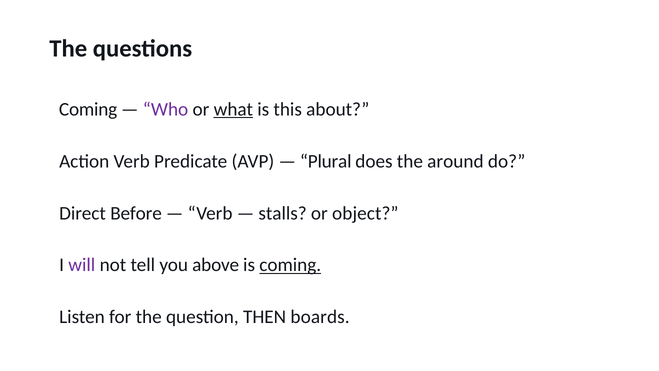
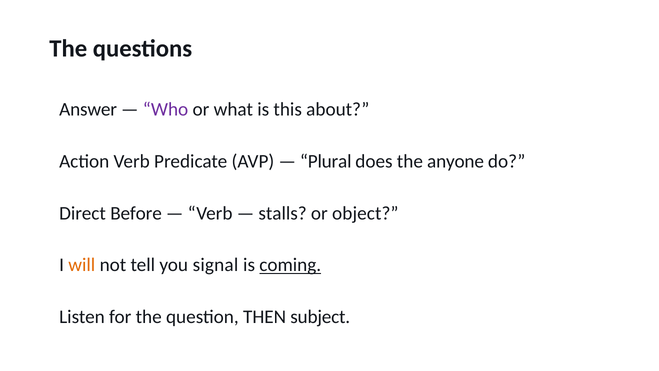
Coming: Coming -> Answer (88, 109)
what underline: present -> none (233, 109)
around: around -> anyone (456, 161)
will colour: purple -> orange (82, 265)
above: above -> signal (215, 265)
boards: boards -> subject (320, 317)
